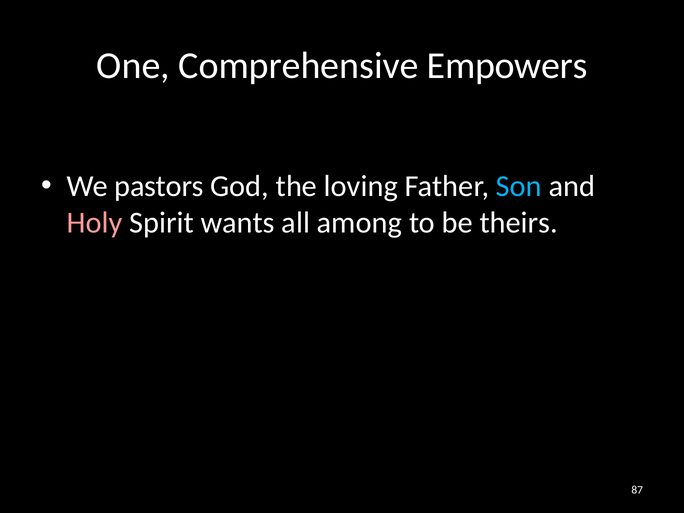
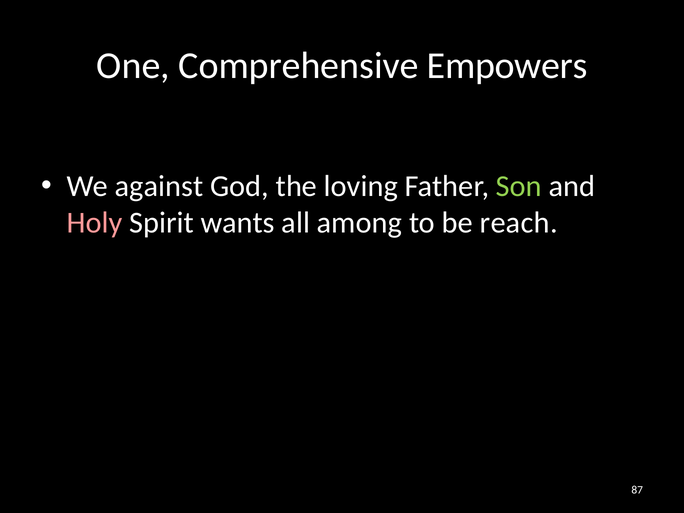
pastors: pastors -> against (159, 186)
Son colour: light blue -> light green (519, 186)
theirs: theirs -> reach (519, 223)
